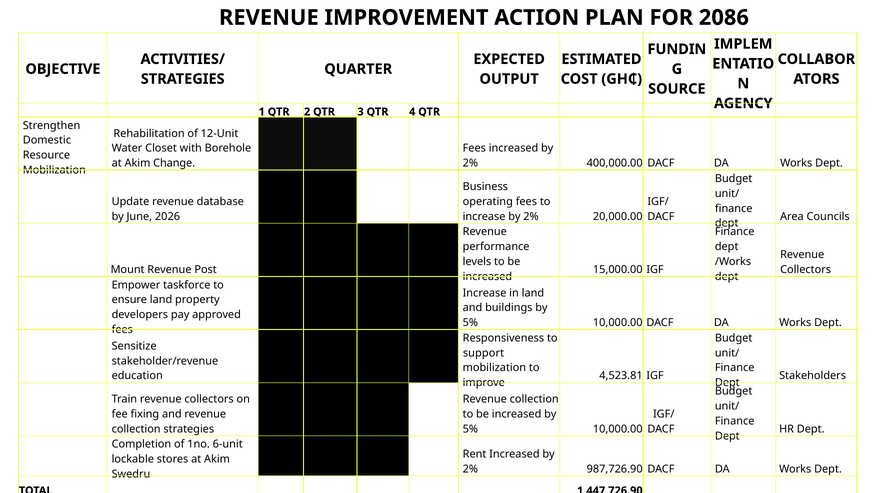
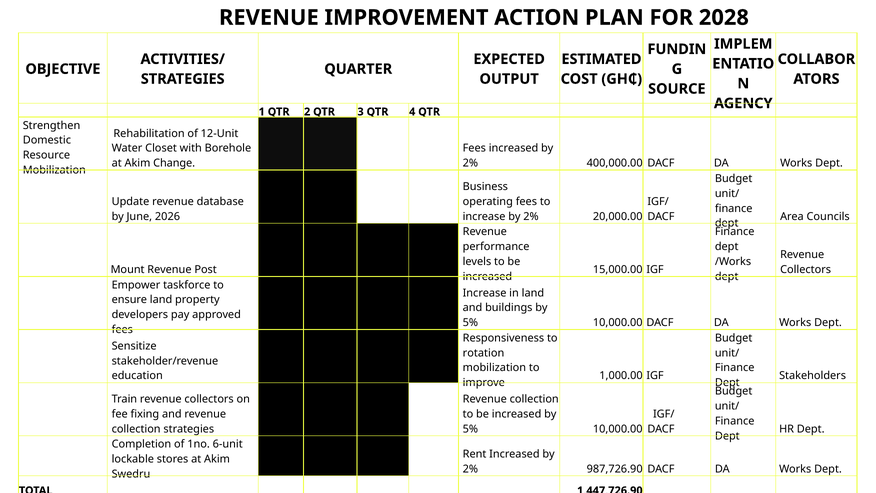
2086: 2086 -> 2028 (724, 18)
support: support -> rotation (484, 353)
4,523.81: 4,523.81 -> 1,000.00 (621, 376)
